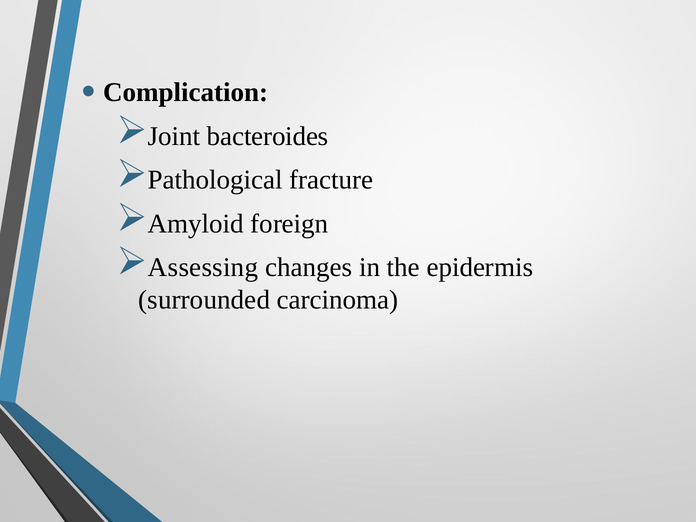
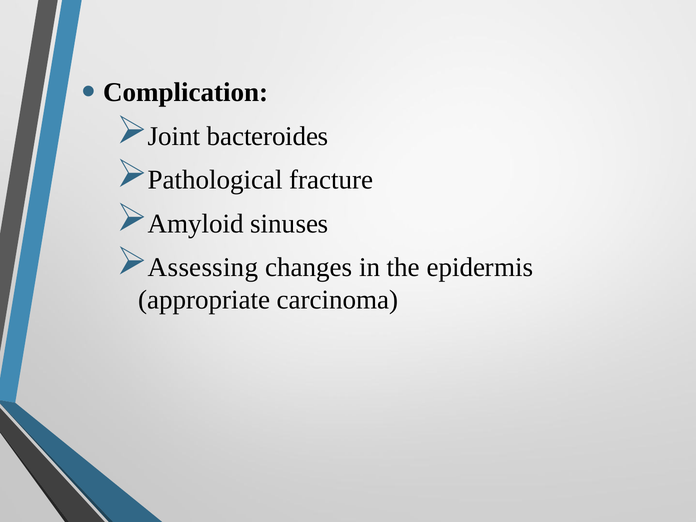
foreign: foreign -> sinuses (289, 224)
surrounded: surrounded -> appropriate (204, 300)
